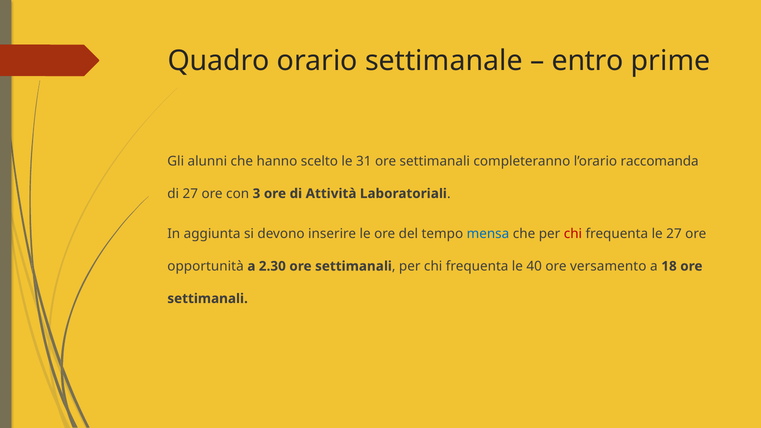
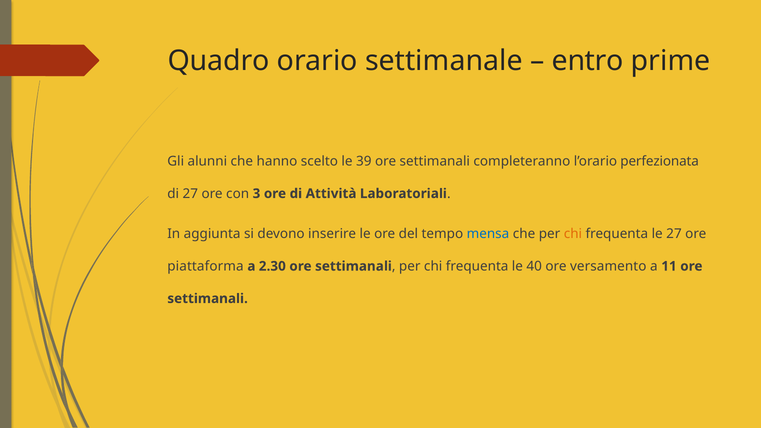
31: 31 -> 39 (364, 161)
raccomanda: raccomanda -> perfezionata (660, 161)
chi colour: red -> orange (573, 234)
opportunità: opportunità -> piattaforma (205, 266)
18: 18 -> 11 (669, 266)
